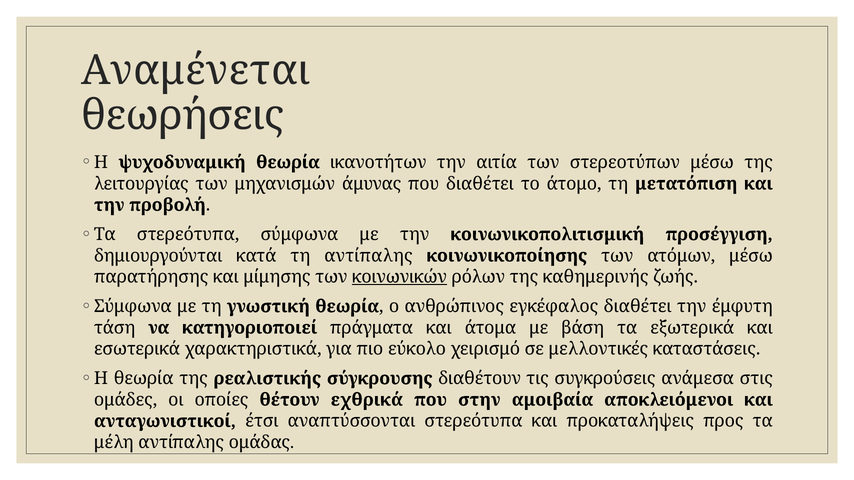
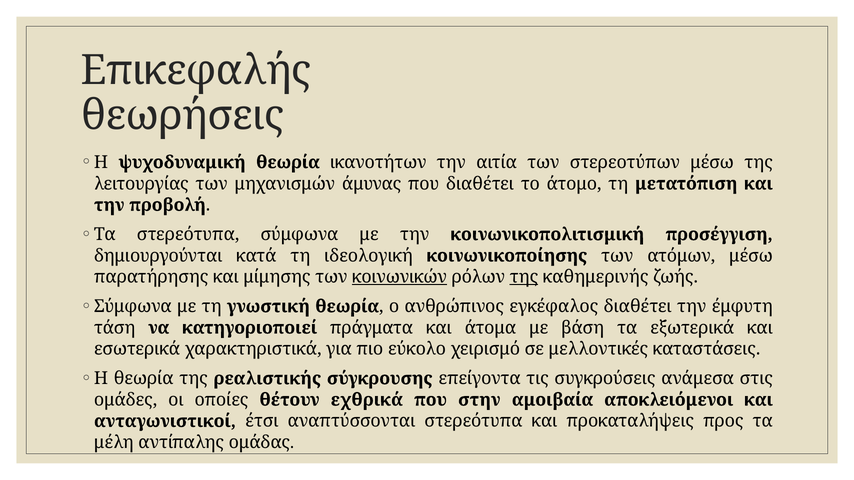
Αναμένεται: Αναμένεται -> Επικεφαλής (196, 71)
τη αντίπαλης: αντίπαλης -> ιδεολογική (369, 256)
της underline: none -> present (524, 277)
διαθέτουν: διαθέτουν -> επείγοντα (480, 379)
